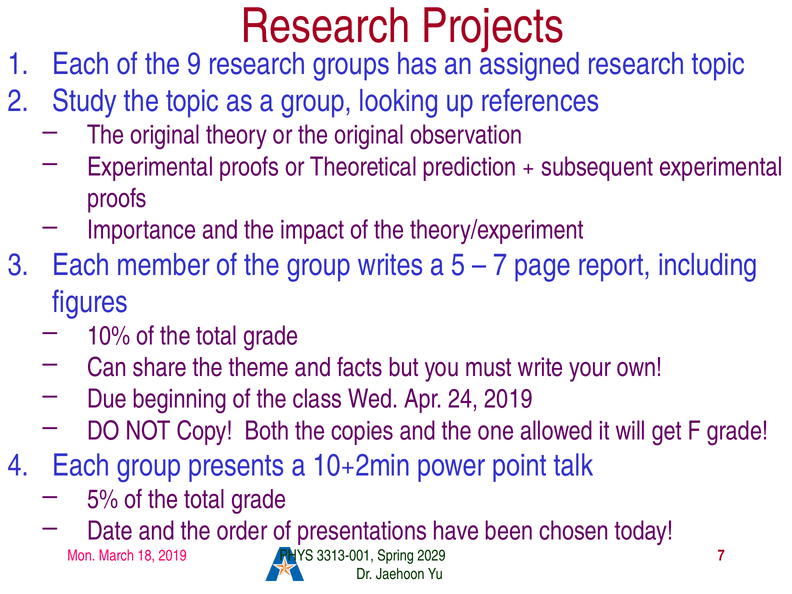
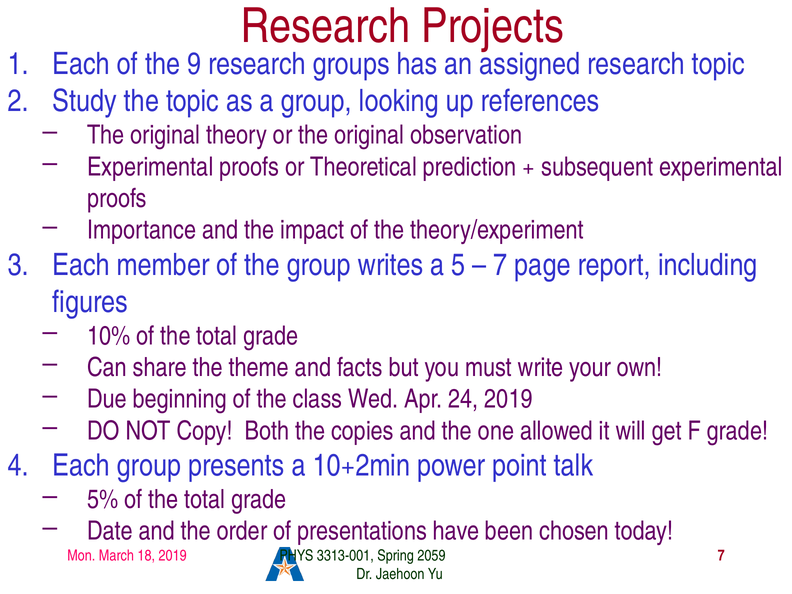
2029: 2029 -> 2059 (431, 555)
